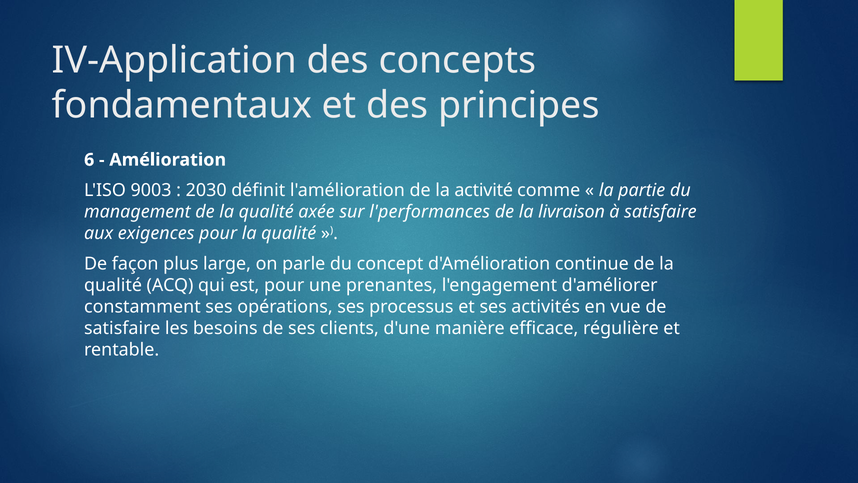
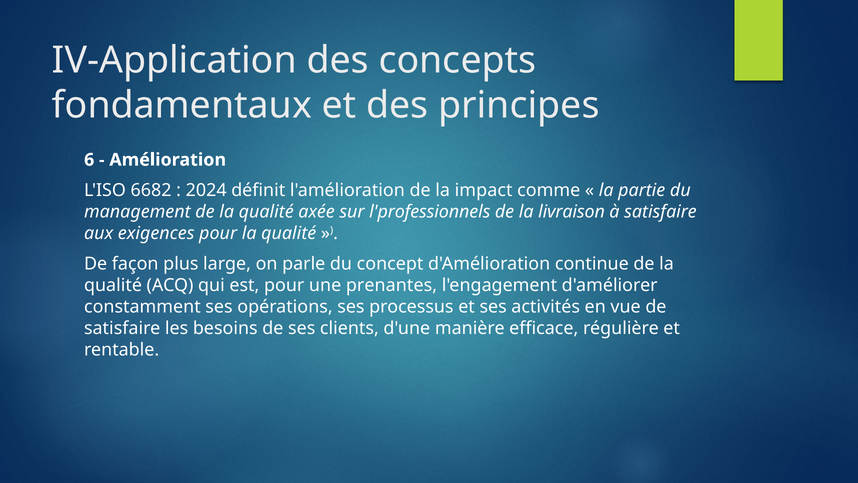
9003: 9003 -> 6682 (151, 190)
2030: 2030 -> 2024 (206, 190)
activité: activité -> impact (484, 190)
l'performances: l'performances -> l'professionnels (430, 212)
